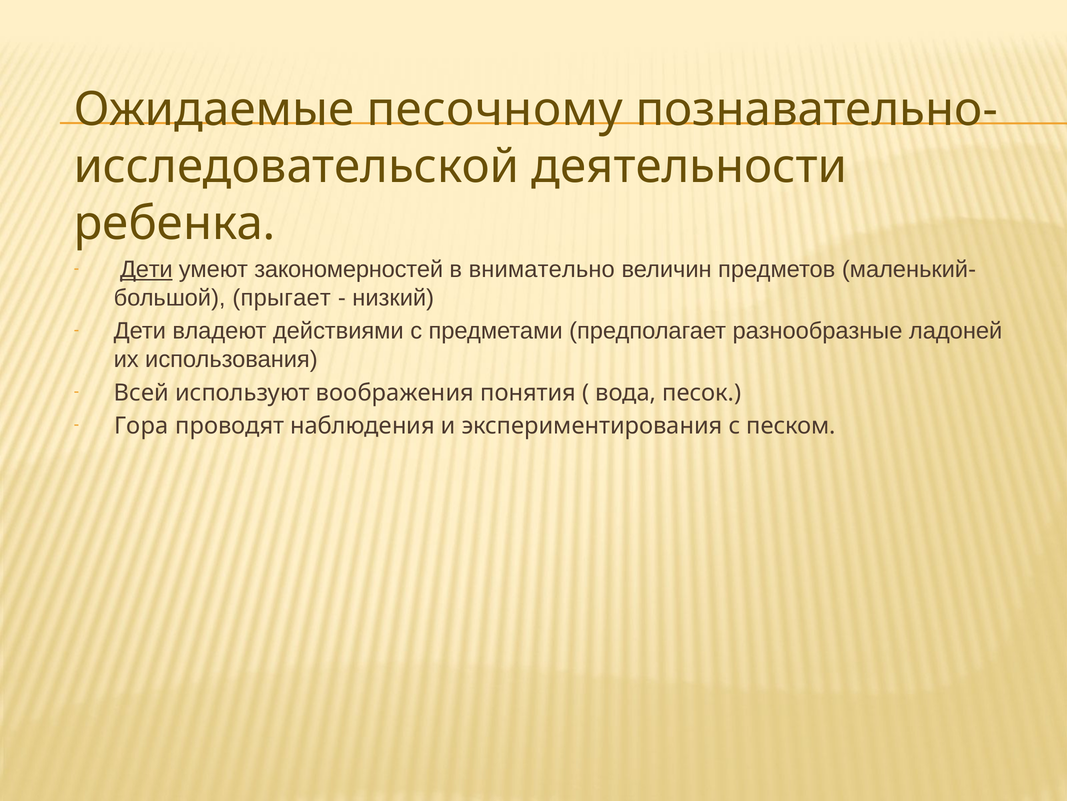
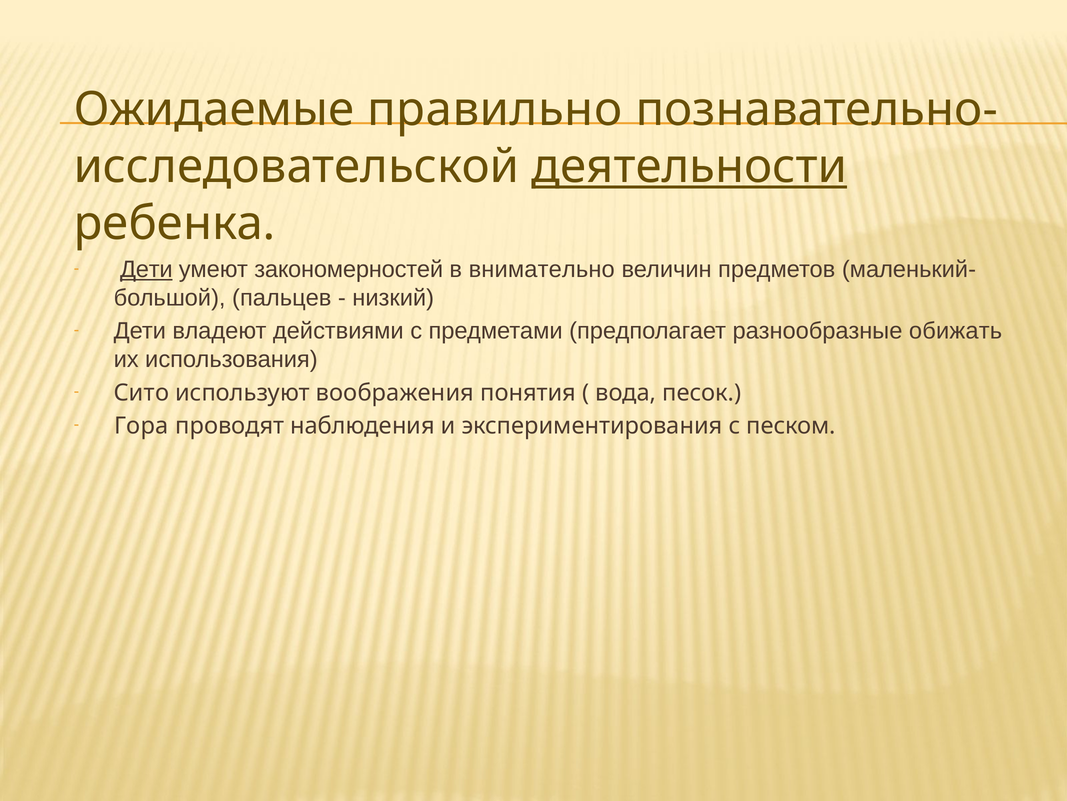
песочному: песочному -> правильно (495, 110)
деятельности underline: none -> present (689, 167)
прыгает: прыгает -> пальцев (282, 298)
ладоней: ладоней -> обижать (956, 331)
Всей: Всей -> Сито (141, 392)
